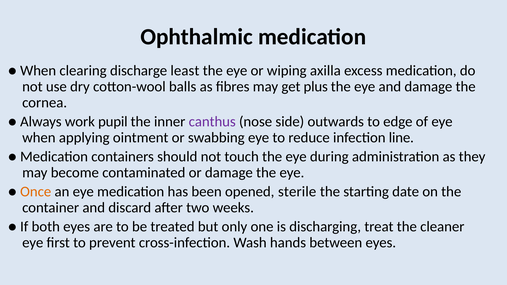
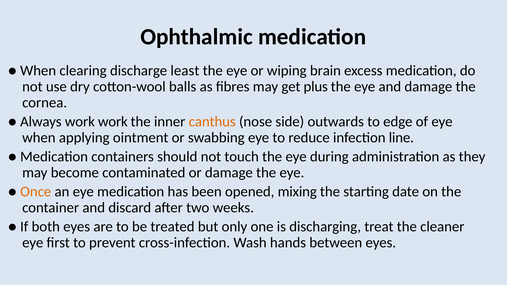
axilla: axilla -> brain (325, 71)
work pupil: pupil -> work (113, 122)
canthus colour: purple -> orange (212, 122)
sterile: sterile -> mixing (297, 192)
